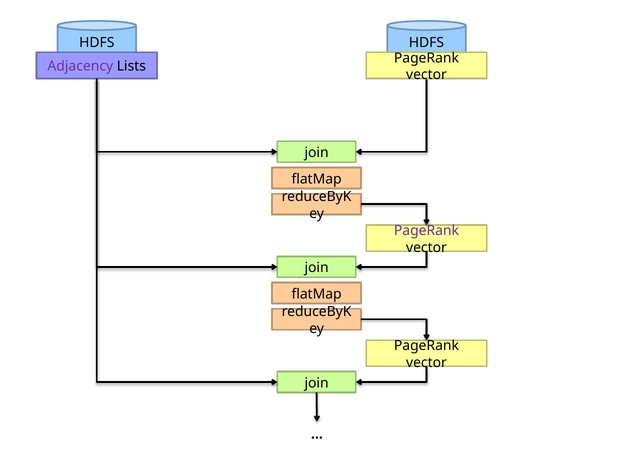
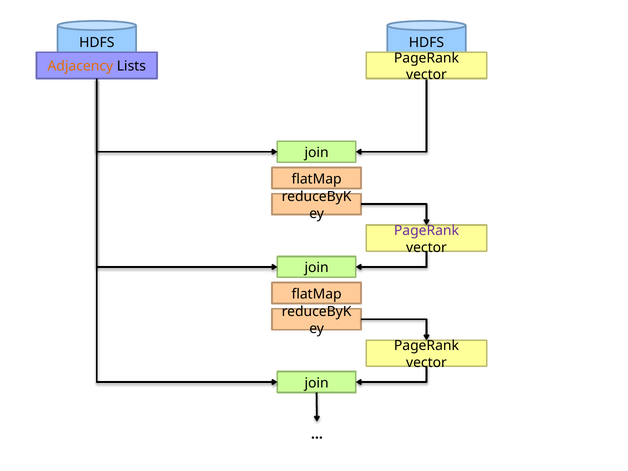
Adjacency colour: purple -> orange (80, 66)
